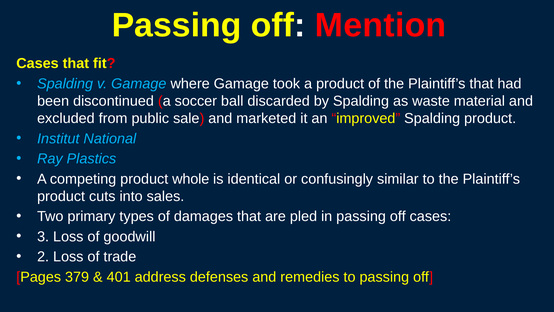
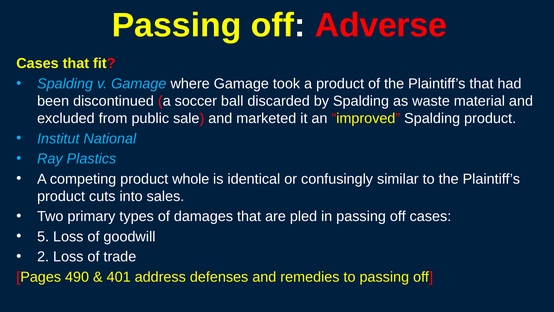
Mention: Mention -> Adverse (381, 25)
3: 3 -> 5 (43, 236)
379: 379 -> 490 (77, 277)
